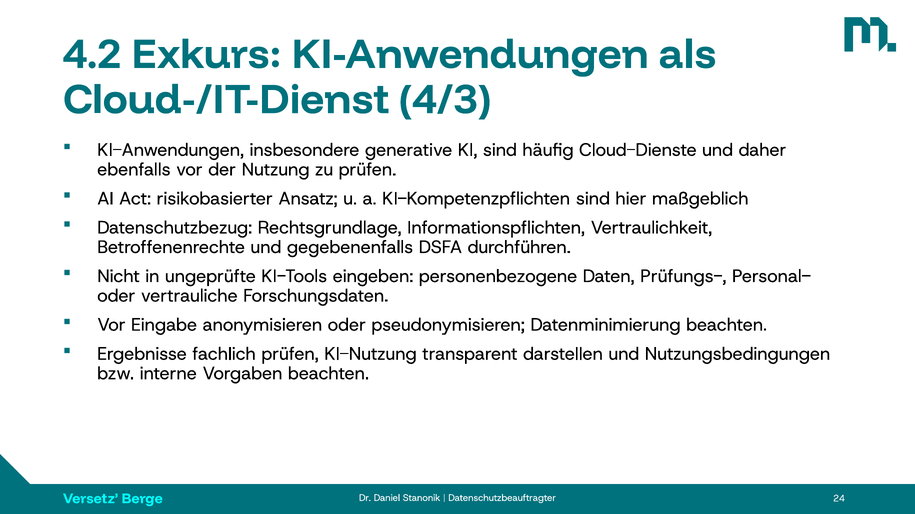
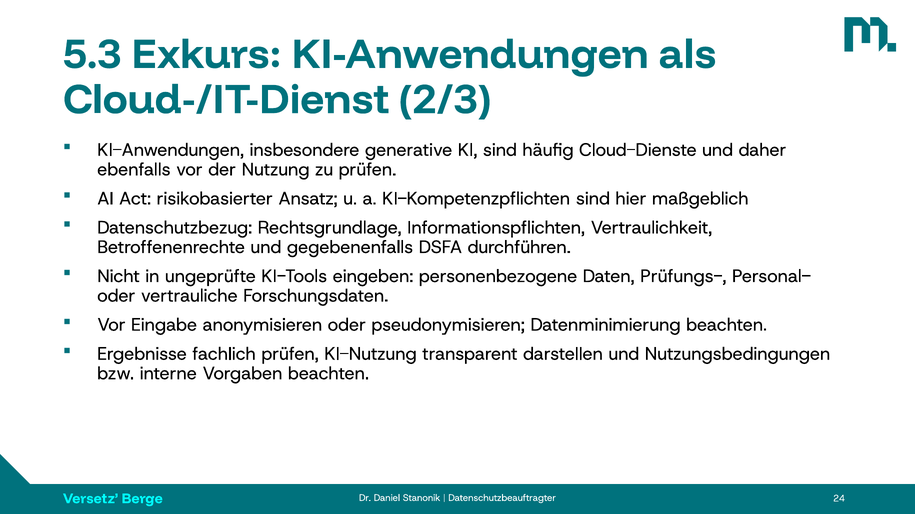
4.2: 4.2 -> 5.3 (92, 54)
4/3: 4/3 -> 2/3 (445, 100)
